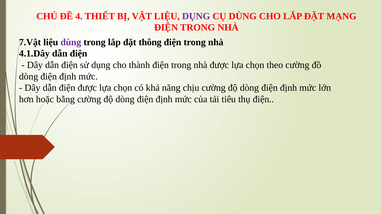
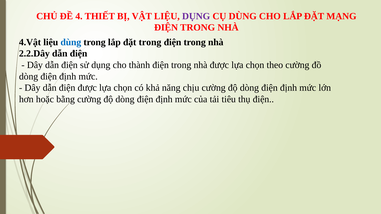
7.Vật: 7.Vật -> 4.Vật (30, 42)
dùng colour: purple -> blue (71, 42)
đặt thông: thông -> trong (150, 42)
4.1.Dây: 4.1.Dây -> 2.2.Dây (34, 54)
